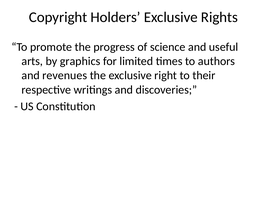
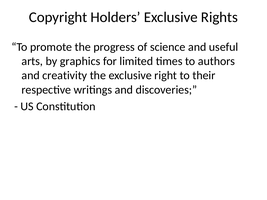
revenues: revenues -> creativity (65, 76)
